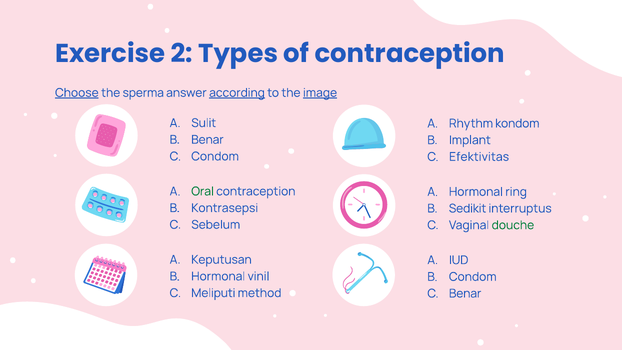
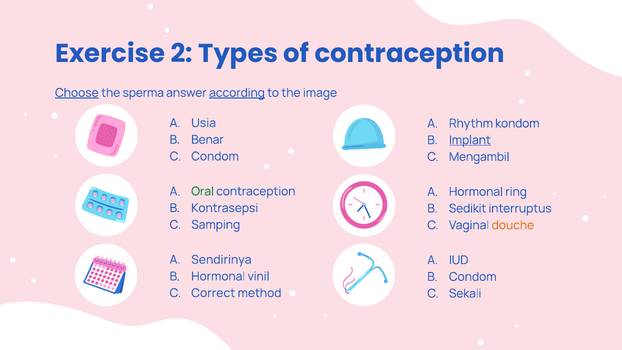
image underline: present -> none (320, 93)
Sulit: Sulit -> Usia (204, 123)
Implant underline: none -> present (470, 140)
Efektivitas: Efektivitas -> Mengambil (479, 157)
Sebelum: Sebelum -> Samping (216, 225)
douche colour: green -> orange (513, 225)
Keputusan: Keputusan -> Sendirinya (221, 260)
Meliputi: Meliputi -> Correct (213, 293)
Benar: Benar -> Sekali (465, 293)
